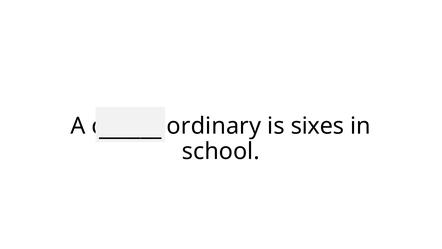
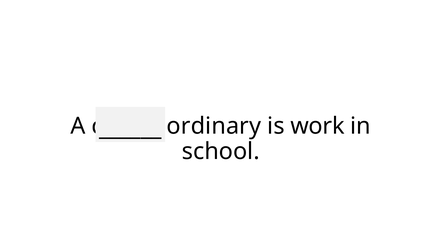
sixes: sixes -> work (317, 126)
